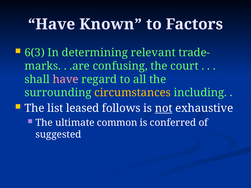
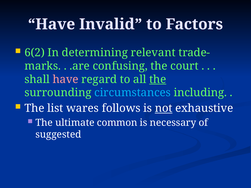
Known: Known -> Invalid (111, 24)
6(3: 6(3 -> 6(2 (35, 53)
the underline: none -> present (158, 79)
circumstances colour: yellow -> light blue (133, 93)
leased: leased -> wares (83, 108)
conferred: conferred -> necessary (173, 123)
